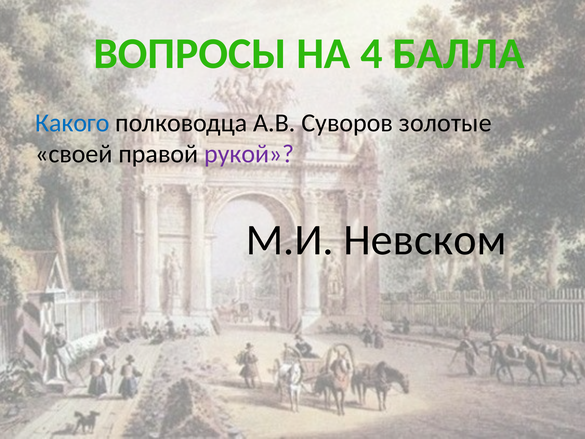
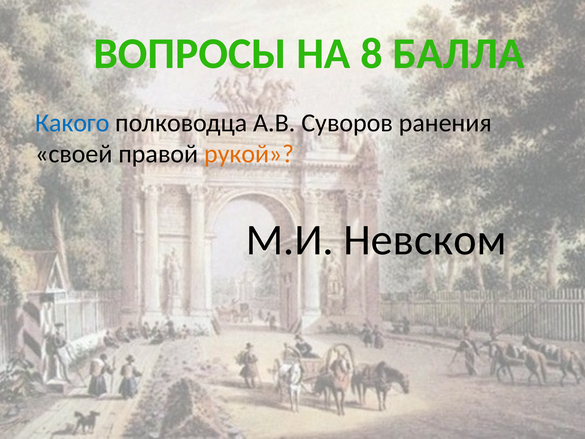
4: 4 -> 8 (372, 54)
золотые: золотые -> ранения (445, 123)
рукой colour: purple -> orange (249, 154)
